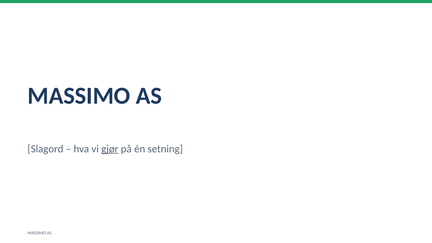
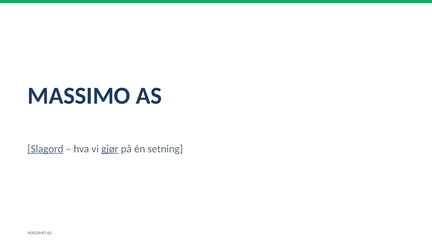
Slagord underline: none -> present (45, 149)
